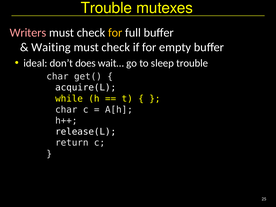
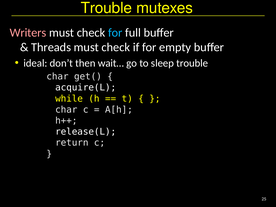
for colour: yellow -> light blue (115, 33)
Waiting: Waiting -> Threads (51, 47)
does: does -> then (85, 63)
